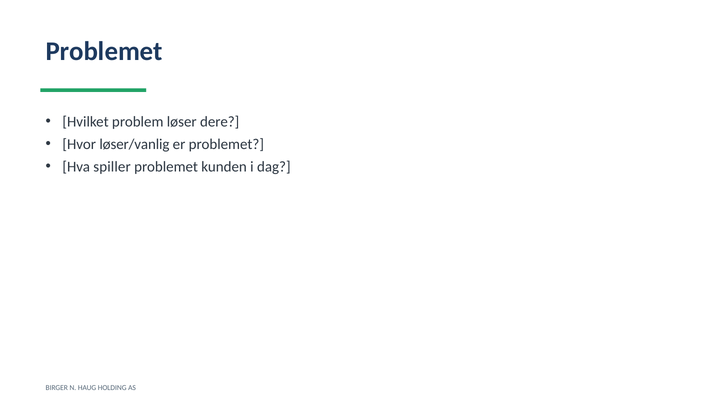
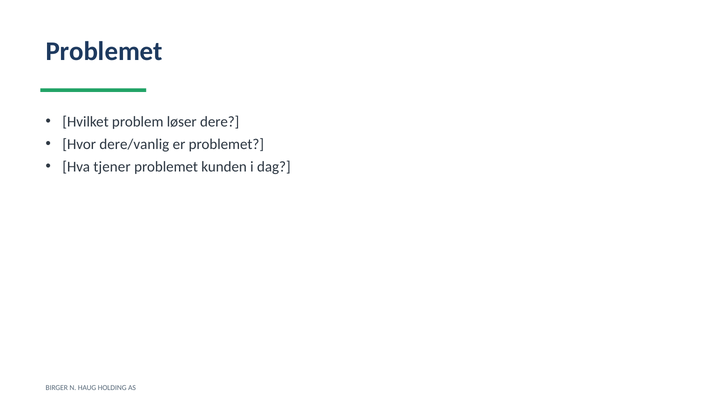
løser/vanlig: løser/vanlig -> dere/vanlig (134, 144)
spiller: spiller -> tjener (112, 166)
